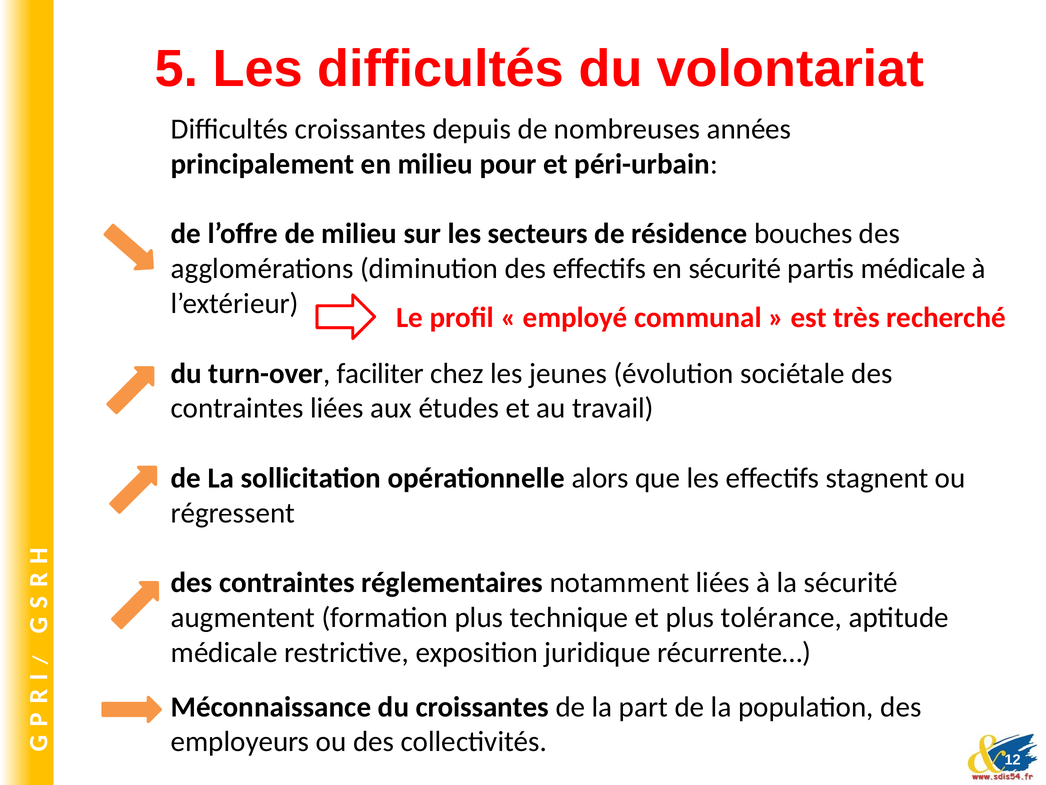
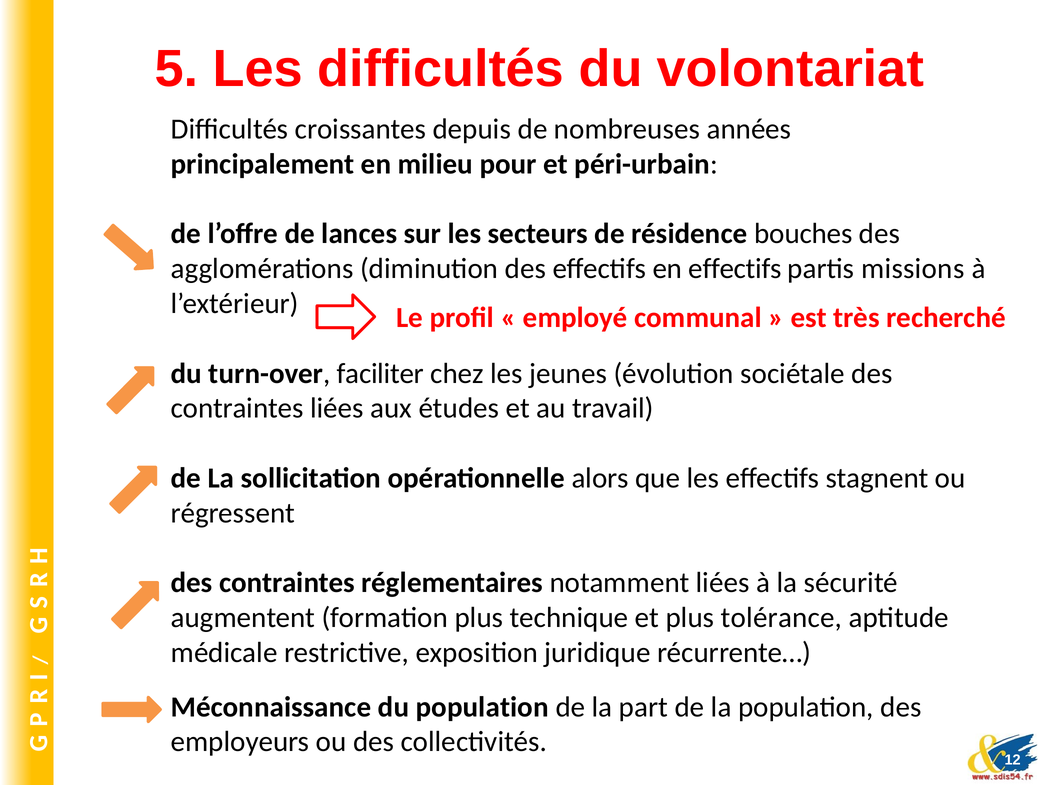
de milieu: milieu -> lances (359, 234)
en sécurité: sécurité -> effectifs (735, 269)
partis médicale: médicale -> missions (913, 269)
du croissantes: croissantes -> population (482, 707)
